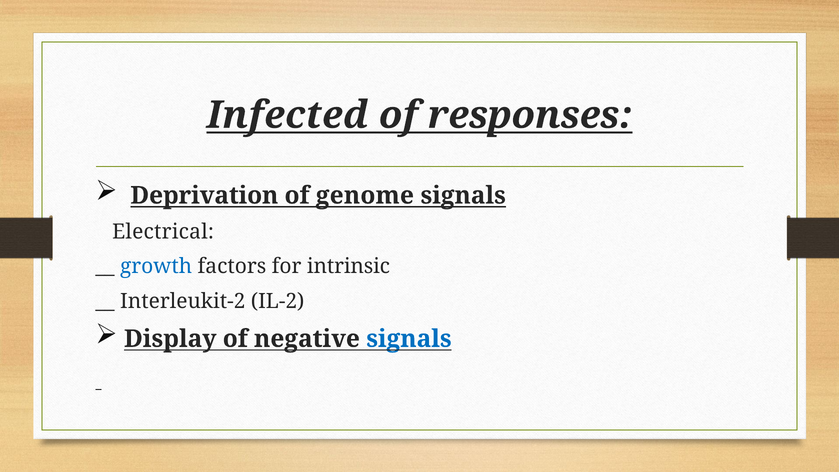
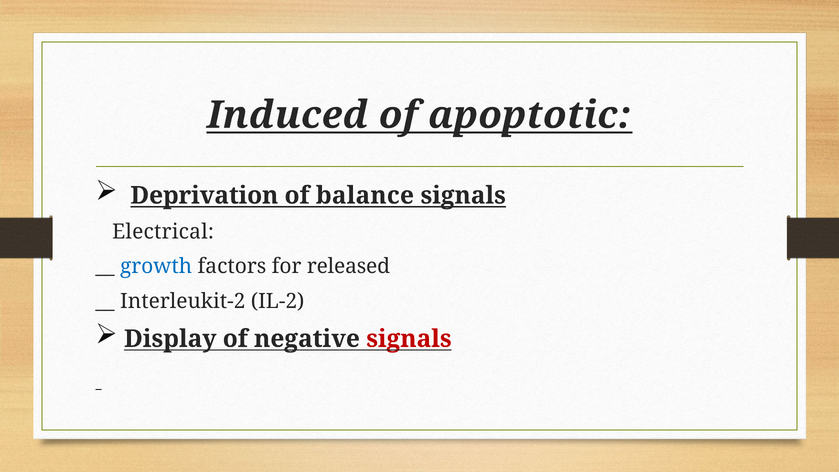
Infected: Infected -> Induced (287, 115)
responses: responses -> apoptotic (530, 115)
genome: genome -> balance (365, 195)
intrinsic: intrinsic -> released (349, 267)
signals colour: blue -> red (409, 339)
